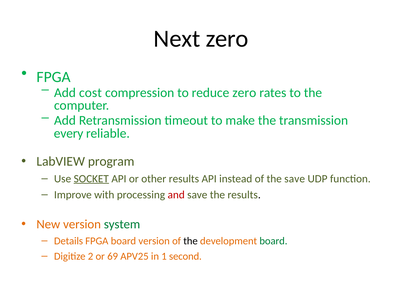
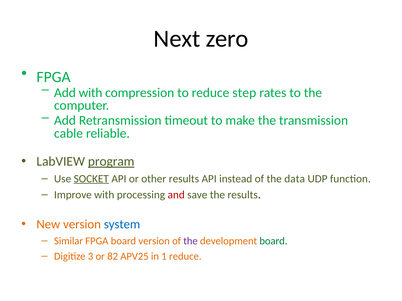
Add cost: cost -> with (91, 93)
reduce zero: zero -> step (244, 93)
every: every -> cable (69, 134)
program underline: none -> present (111, 162)
the save: save -> data (295, 179)
system colour: green -> blue (122, 225)
Details: Details -> Similar (69, 241)
the colour: black -> purple (191, 241)
2: 2 -> 3 (91, 257)
69: 69 -> 82 (113, 257)
1 second: second -> reduce (185, 257)
